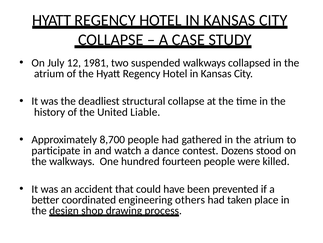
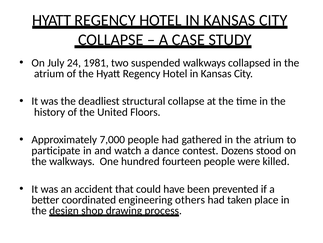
12: 12 -> 24 (74, 63)
Liable: Liable -> Floors (145, 112)
8,700: 8,700 -> 7,000 (112, 139)
